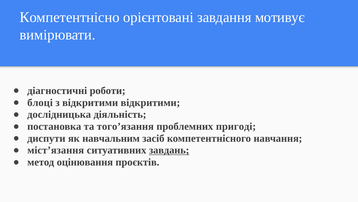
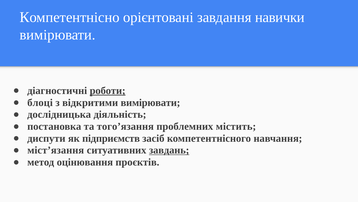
мотивує: мотивує -> навички (280, 17)
роботи underline: none -> present (108, 90)
відкритими відкритими: відкритими -> вимірювати (150, 102)
пригоді: пригоді -> містить (236, 126)
навчальним: навчальним -> підприємств (111, 138)
